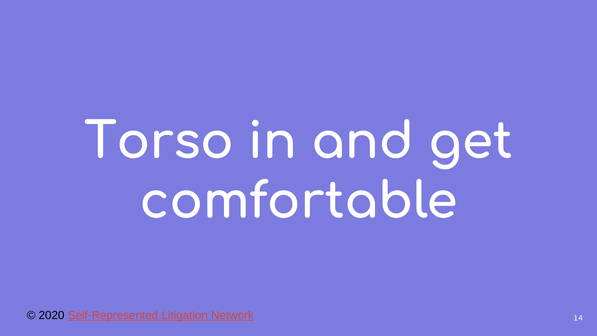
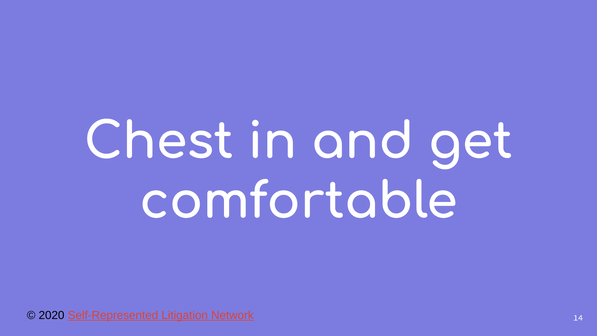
Torso: Torso -> Chest (159, 142)
